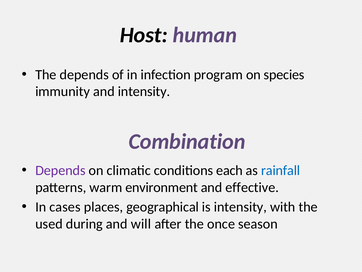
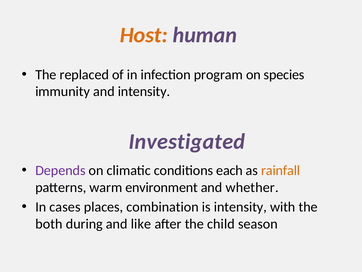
Host colour: black -> orange (144, 35)
The depends: depends -> replaced (84, 75)
Combination: Combination -> Investigated (187, 141)
rainfall colour: blue -> orange (281, 170)
effective: effective -> whether (252, 187)
geographical: geographical -> combination (163, 207)
used: used -> both (49, 224)
will: will -> like (141, 224)
once: once -> child (221, 224)
